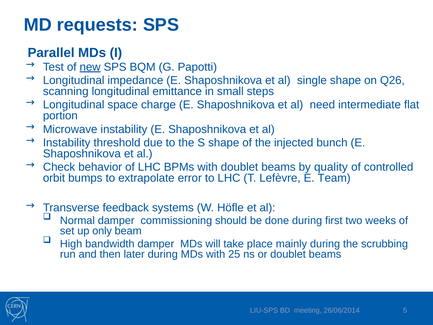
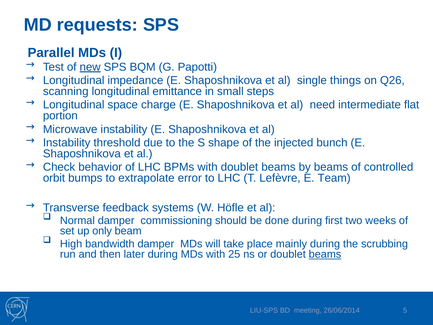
single shape: shape -> things (345, 80)
by quality: quality -> beams (331, 167)
beams underline: none -> present (325, 254)
